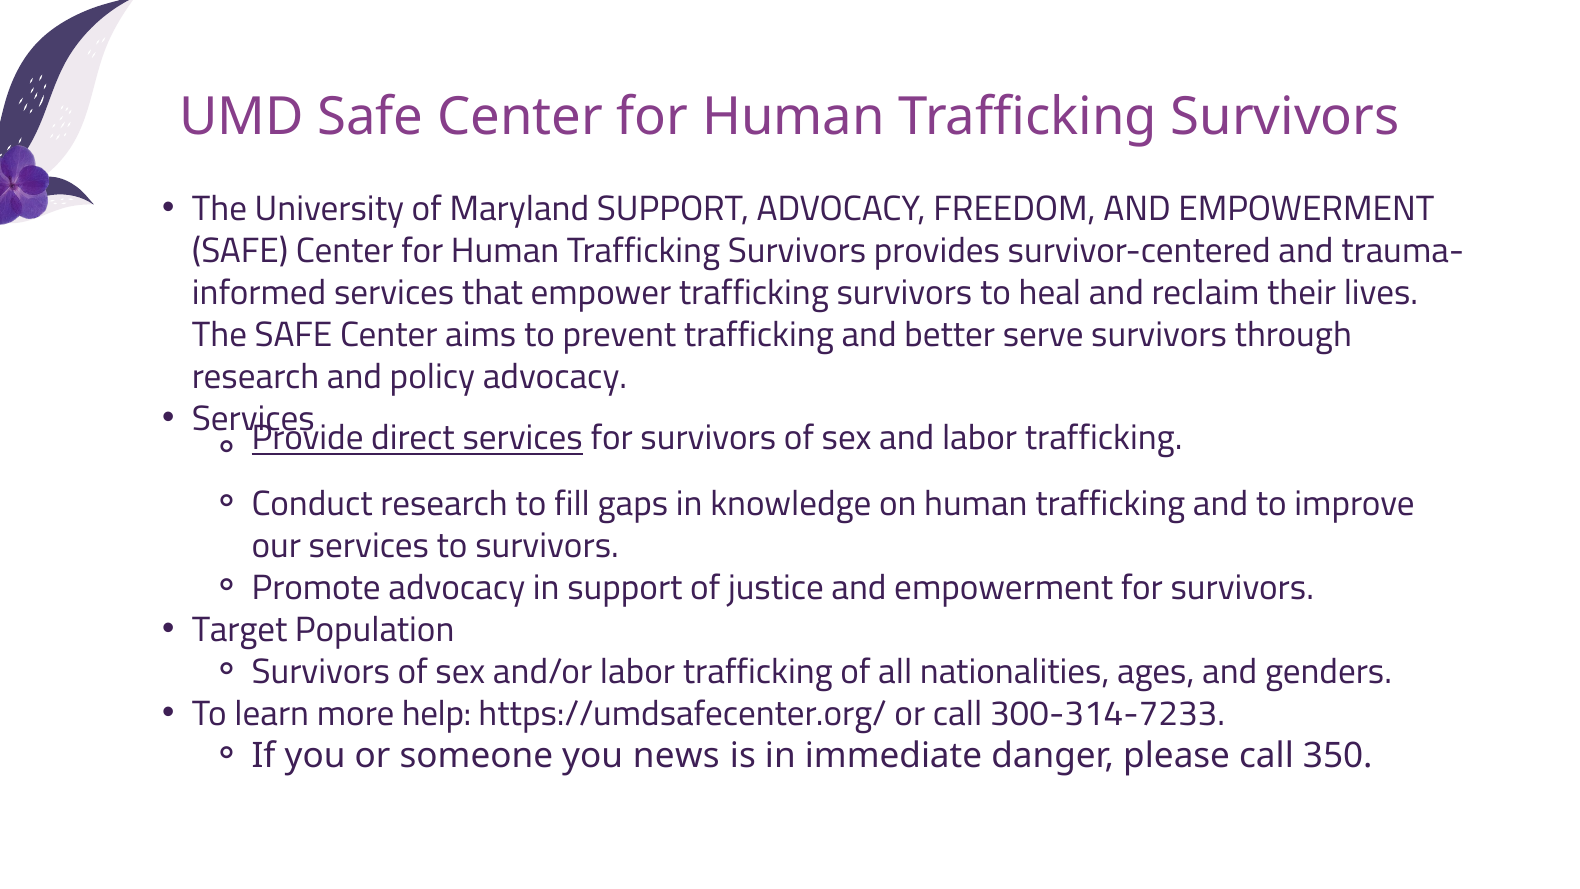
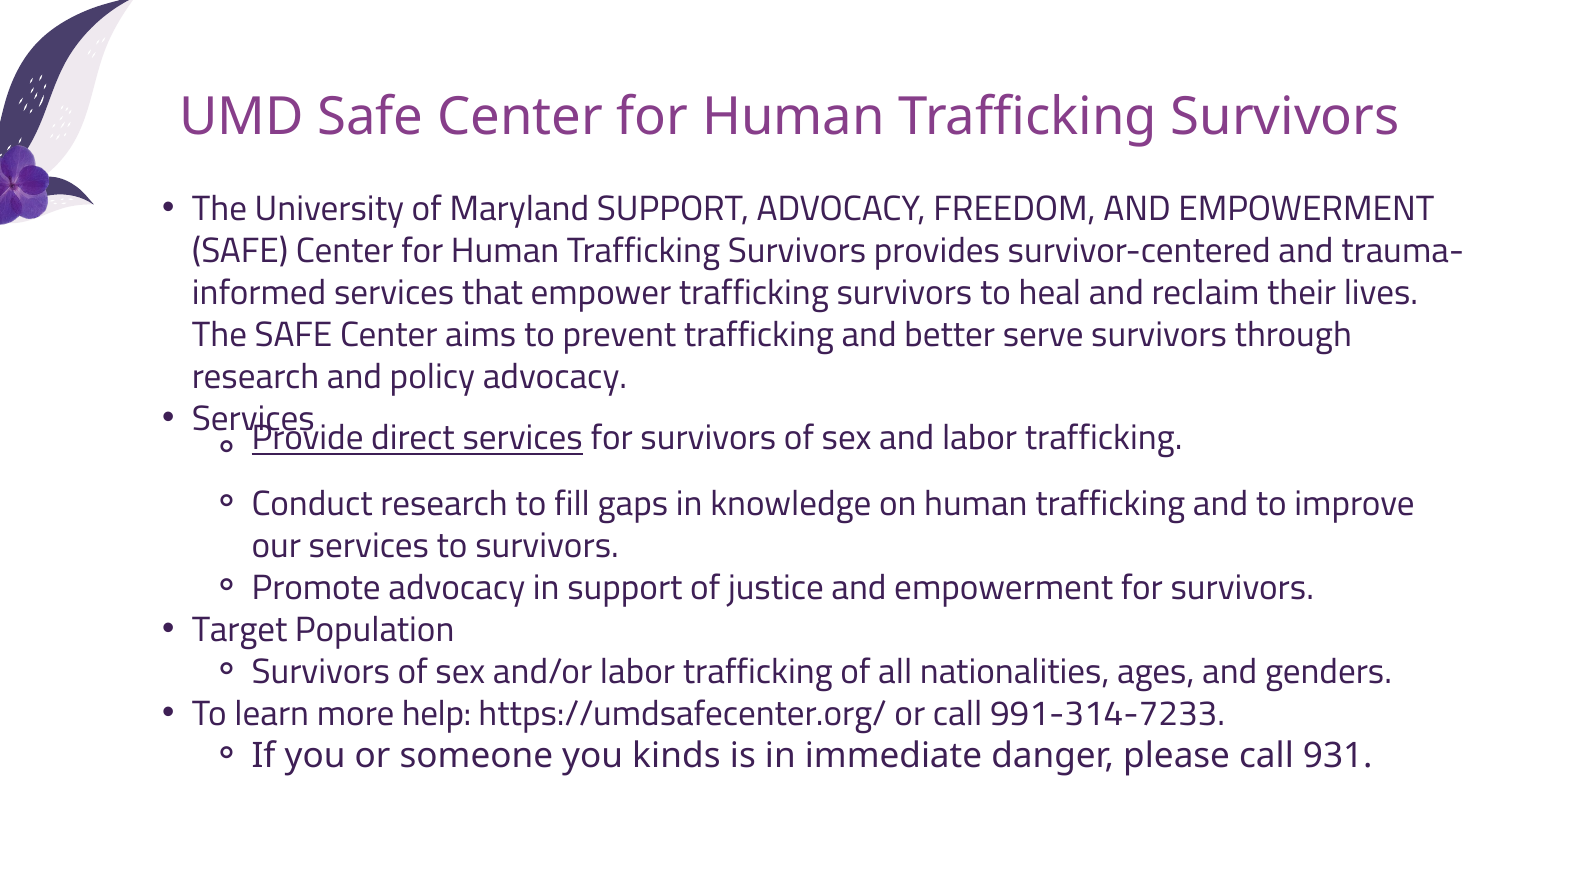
300-314-7233: 300-314-7233 -> 991-314-7233 (1108, 714)
news: news -> kinds (676, 756)
350: 350 -> 931 (1338, 756)
